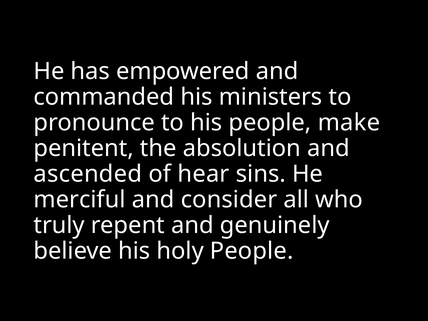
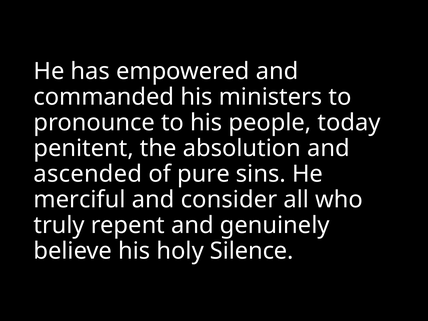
make: make -> today (349, 123)
hear: hear -> pure (204, 174)
holy People: People -> Silence (252, 251)
